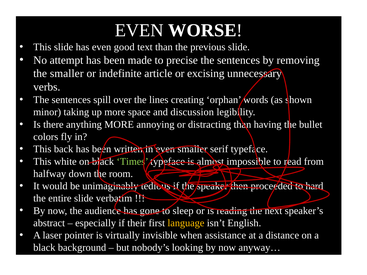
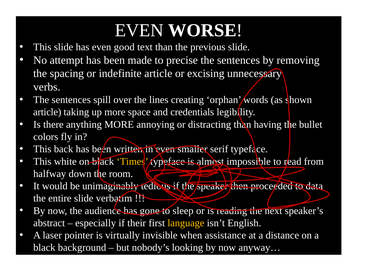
the smaller: smaller -> spacing (67, 74)
minor: minor -> article (47, 112)
discussion: discussion -> credentials (192, 112)
Times colour: light green -> yellow (133, 162)
hard: hard -> data (314, 186)
